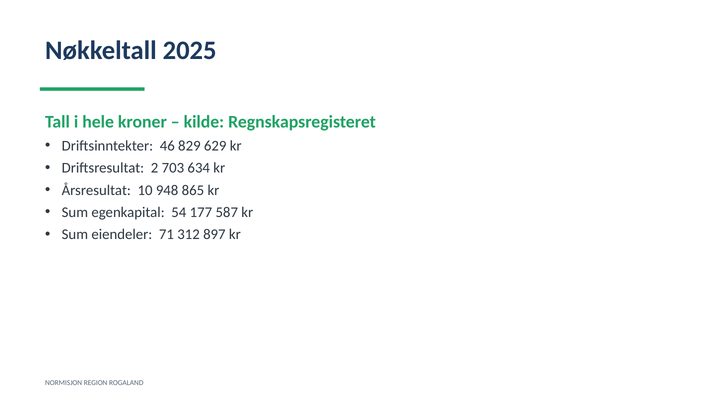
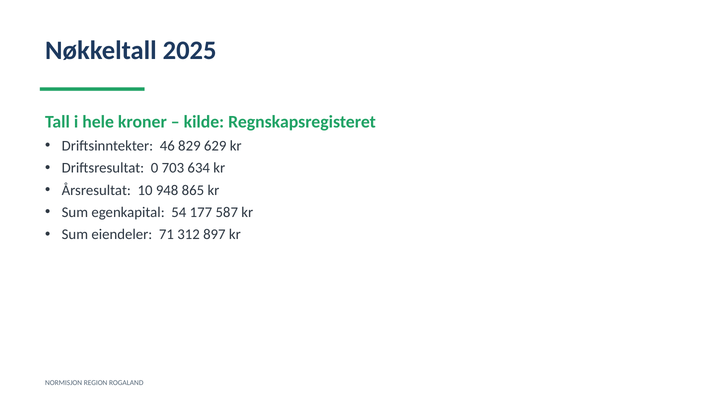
2: 2 -> 0 (155, 168)
